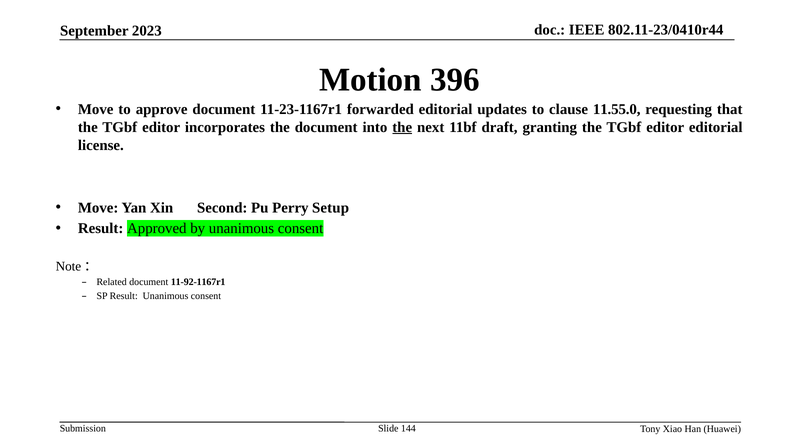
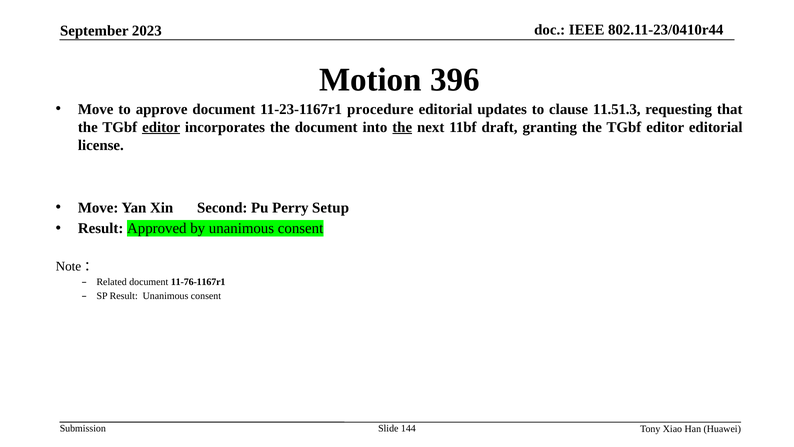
forwarded: forwarded -> procedure (380, 109)
11.55.0: 11.55.0 -> 11.51.3 (617, 109)
editor underline: none -> present (161, 127)
11-92-1167r1: 11-92-1167r1 -> 11-76-1167r1 (198, 282)
